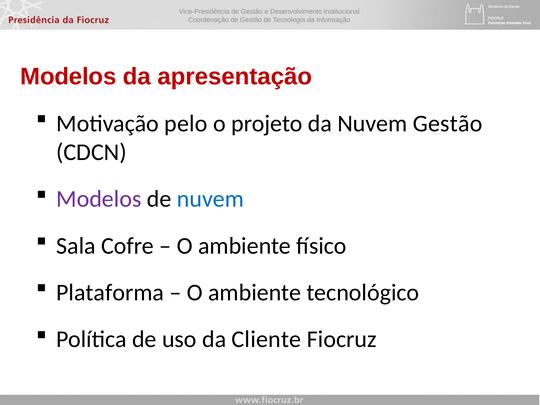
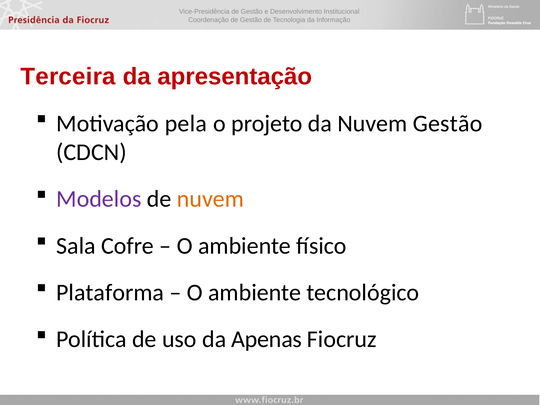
Modelos: Modelos -> Terceira (68, 77)
pelo: pelo -> pela (186, 123)
nuvem colour: blue -> orange (210, 199)
Cliente: Cliente -> Apenas (267, 339)
